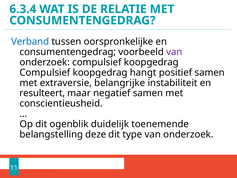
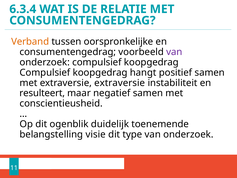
Verband colour: blue -> orange (30, 41)
extraversie belangrijke: belangrijke -> extraversie (120, 83)
deze: deze -> visie (96, 134)
